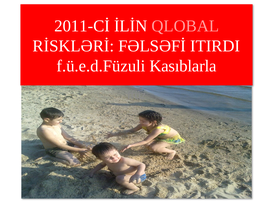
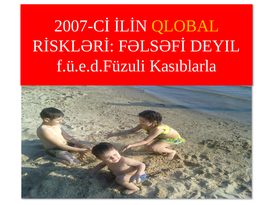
2011-Cİ: 2011-Cİ -> 2007-Cİ (82, 26)
QLOBAL colour: pink -> yellow (185, 26)
ITIRDI: ITIRDI -> DEYIL (215, 46)
